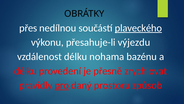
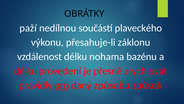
přes: přes -> paží (28, 28)
plaveckého underline: present -> none (138, 28)
výjezdu: výjezdu -> záklonu (134, 42)
prostoru: prostoru -> způsobu (112, 85)
